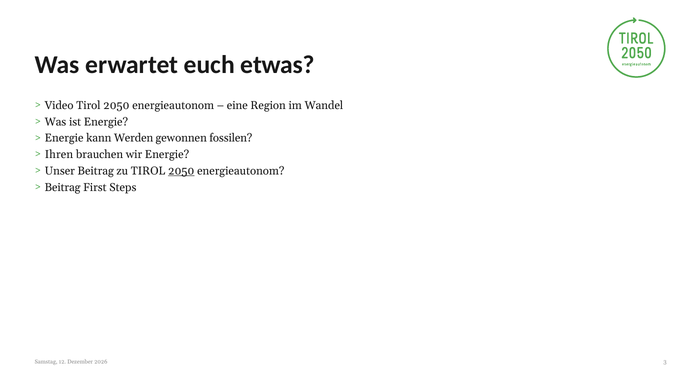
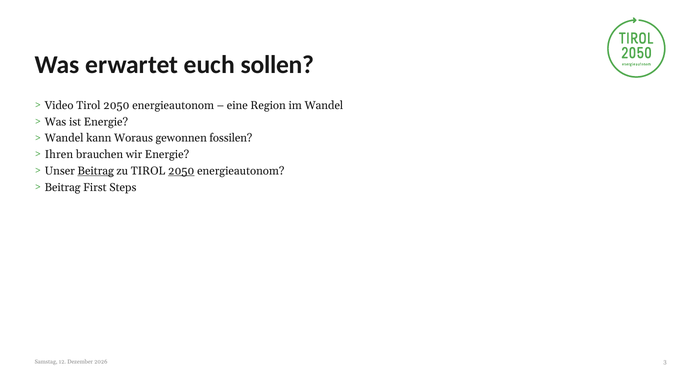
etwas: etwas -> sollen (277, 65)
Energie: Energie -> Wandel (64, 138)
Werden: Werden -> Woraus (134, 138)
Beitrag underline: none -> present (96, 171)
